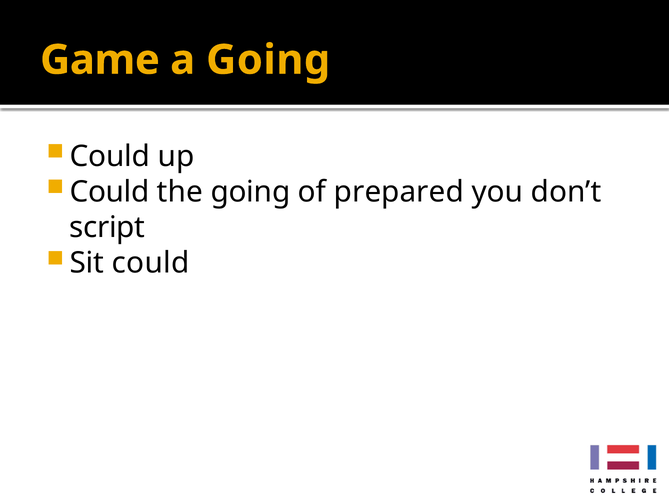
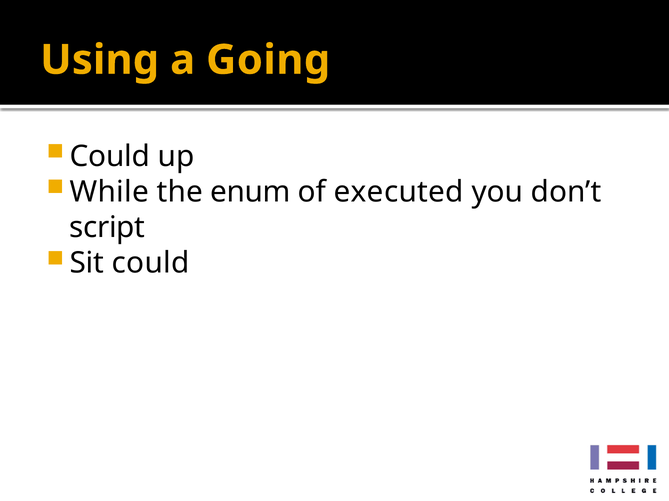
Game: Game -> Using (100, 60)
Could: Could -> While (109, 192)
the going: going -> enum (251, 192)
prepared: prepared -> executed (399, 192)
